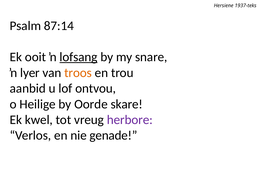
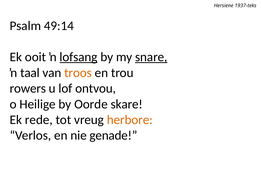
87:14: 87:14 -> 49:14 (59, 26)
snare underline: none -> present (151, 57)
lyer: lyer -> taal (30, 73)
aanbid: aanbid -> rowers (28, 88)
kwel: kwel -> rede (39, 120)
herbore colour: purple -> orange (130, 120)
